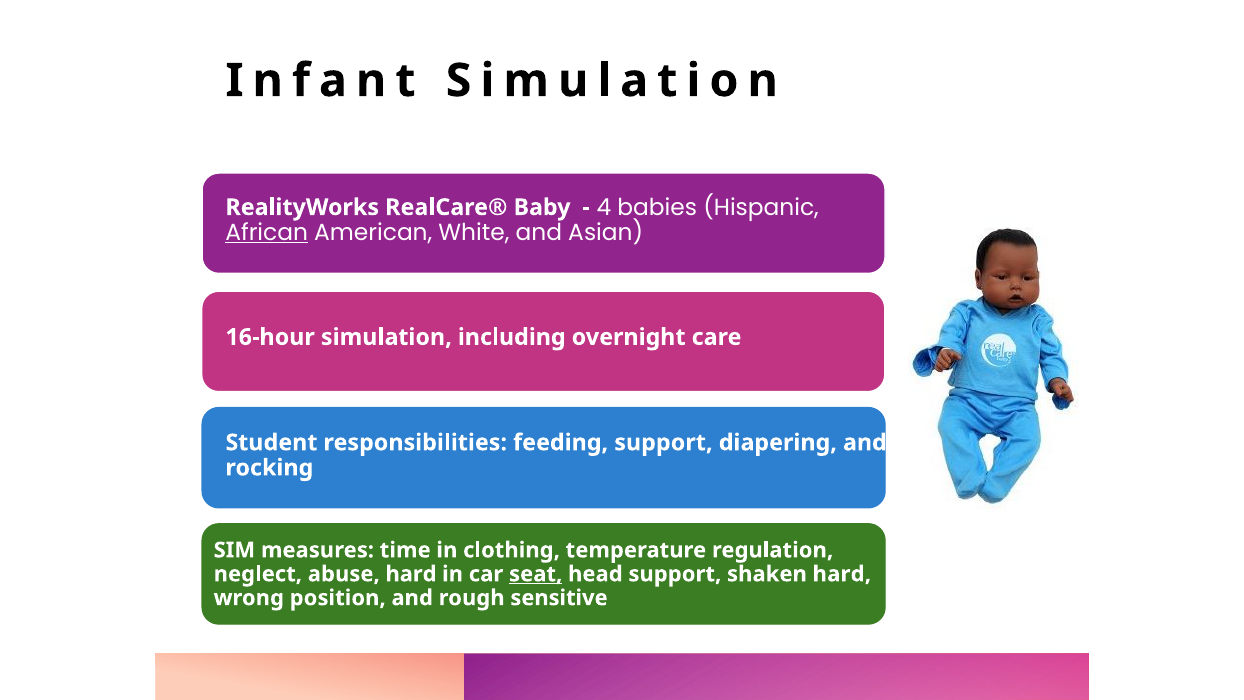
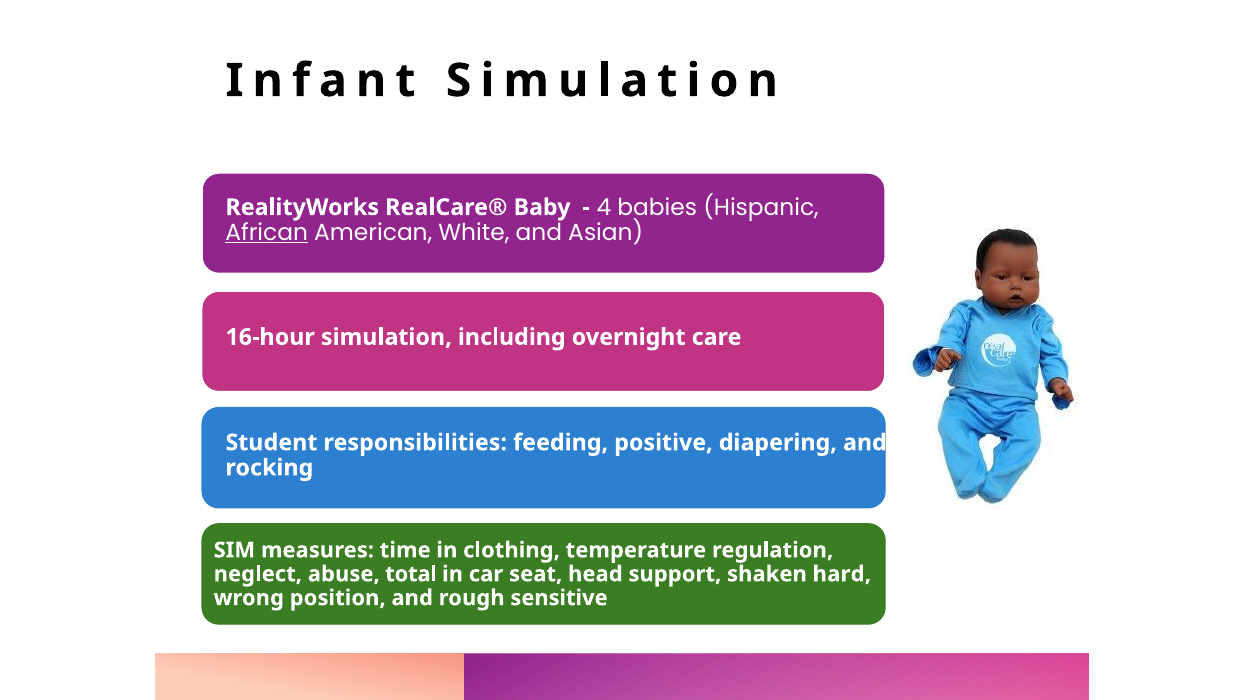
feeding support: support -> positive (663, 442)
abuse hard: hard -> total (411, 574)
seat underline: present -> none (536, 574)
